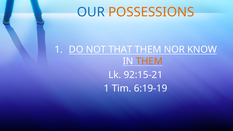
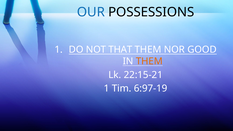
POSSESSIONS colour: orange -> black (151, 12)
KNOW: KNOW -> GOOD (202, 50)
92:15-21: 92:15-21 -> 22:15-21 (143, 75)
6:19-19: 6:19-19 -> 6:97-19 (151, 88)
